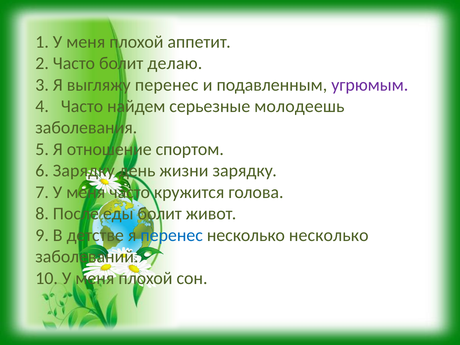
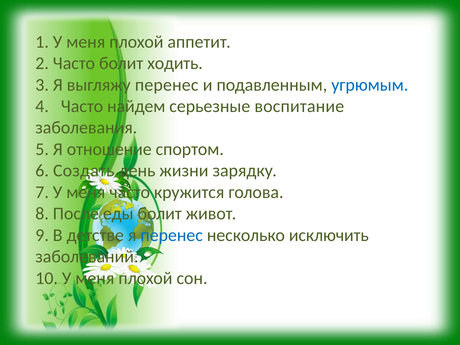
делаю: делаю -> ходить (175, 63)
угрюмым colour: purple -> blue (370, 85)
молодеешь: молодеешь -> воспитание (299, 106)
6 Зарядку: Зарядку -> Создать (84, 171)
несколько несколько: несколько -> исключить (329, 235)
